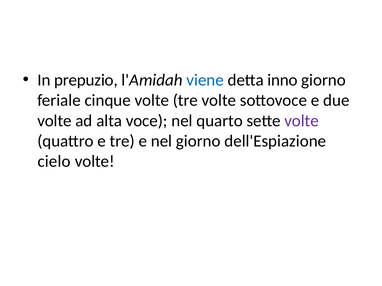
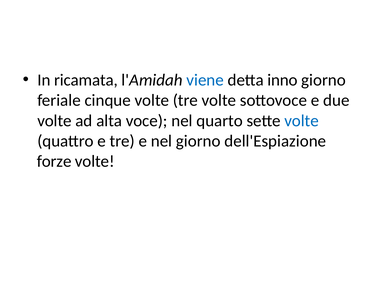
prepuzio: prepuzio -> ricamata (86, 80)
volte colour: purple -> blue (302, 121)
cielo: cielo -> forze (54, 162)
